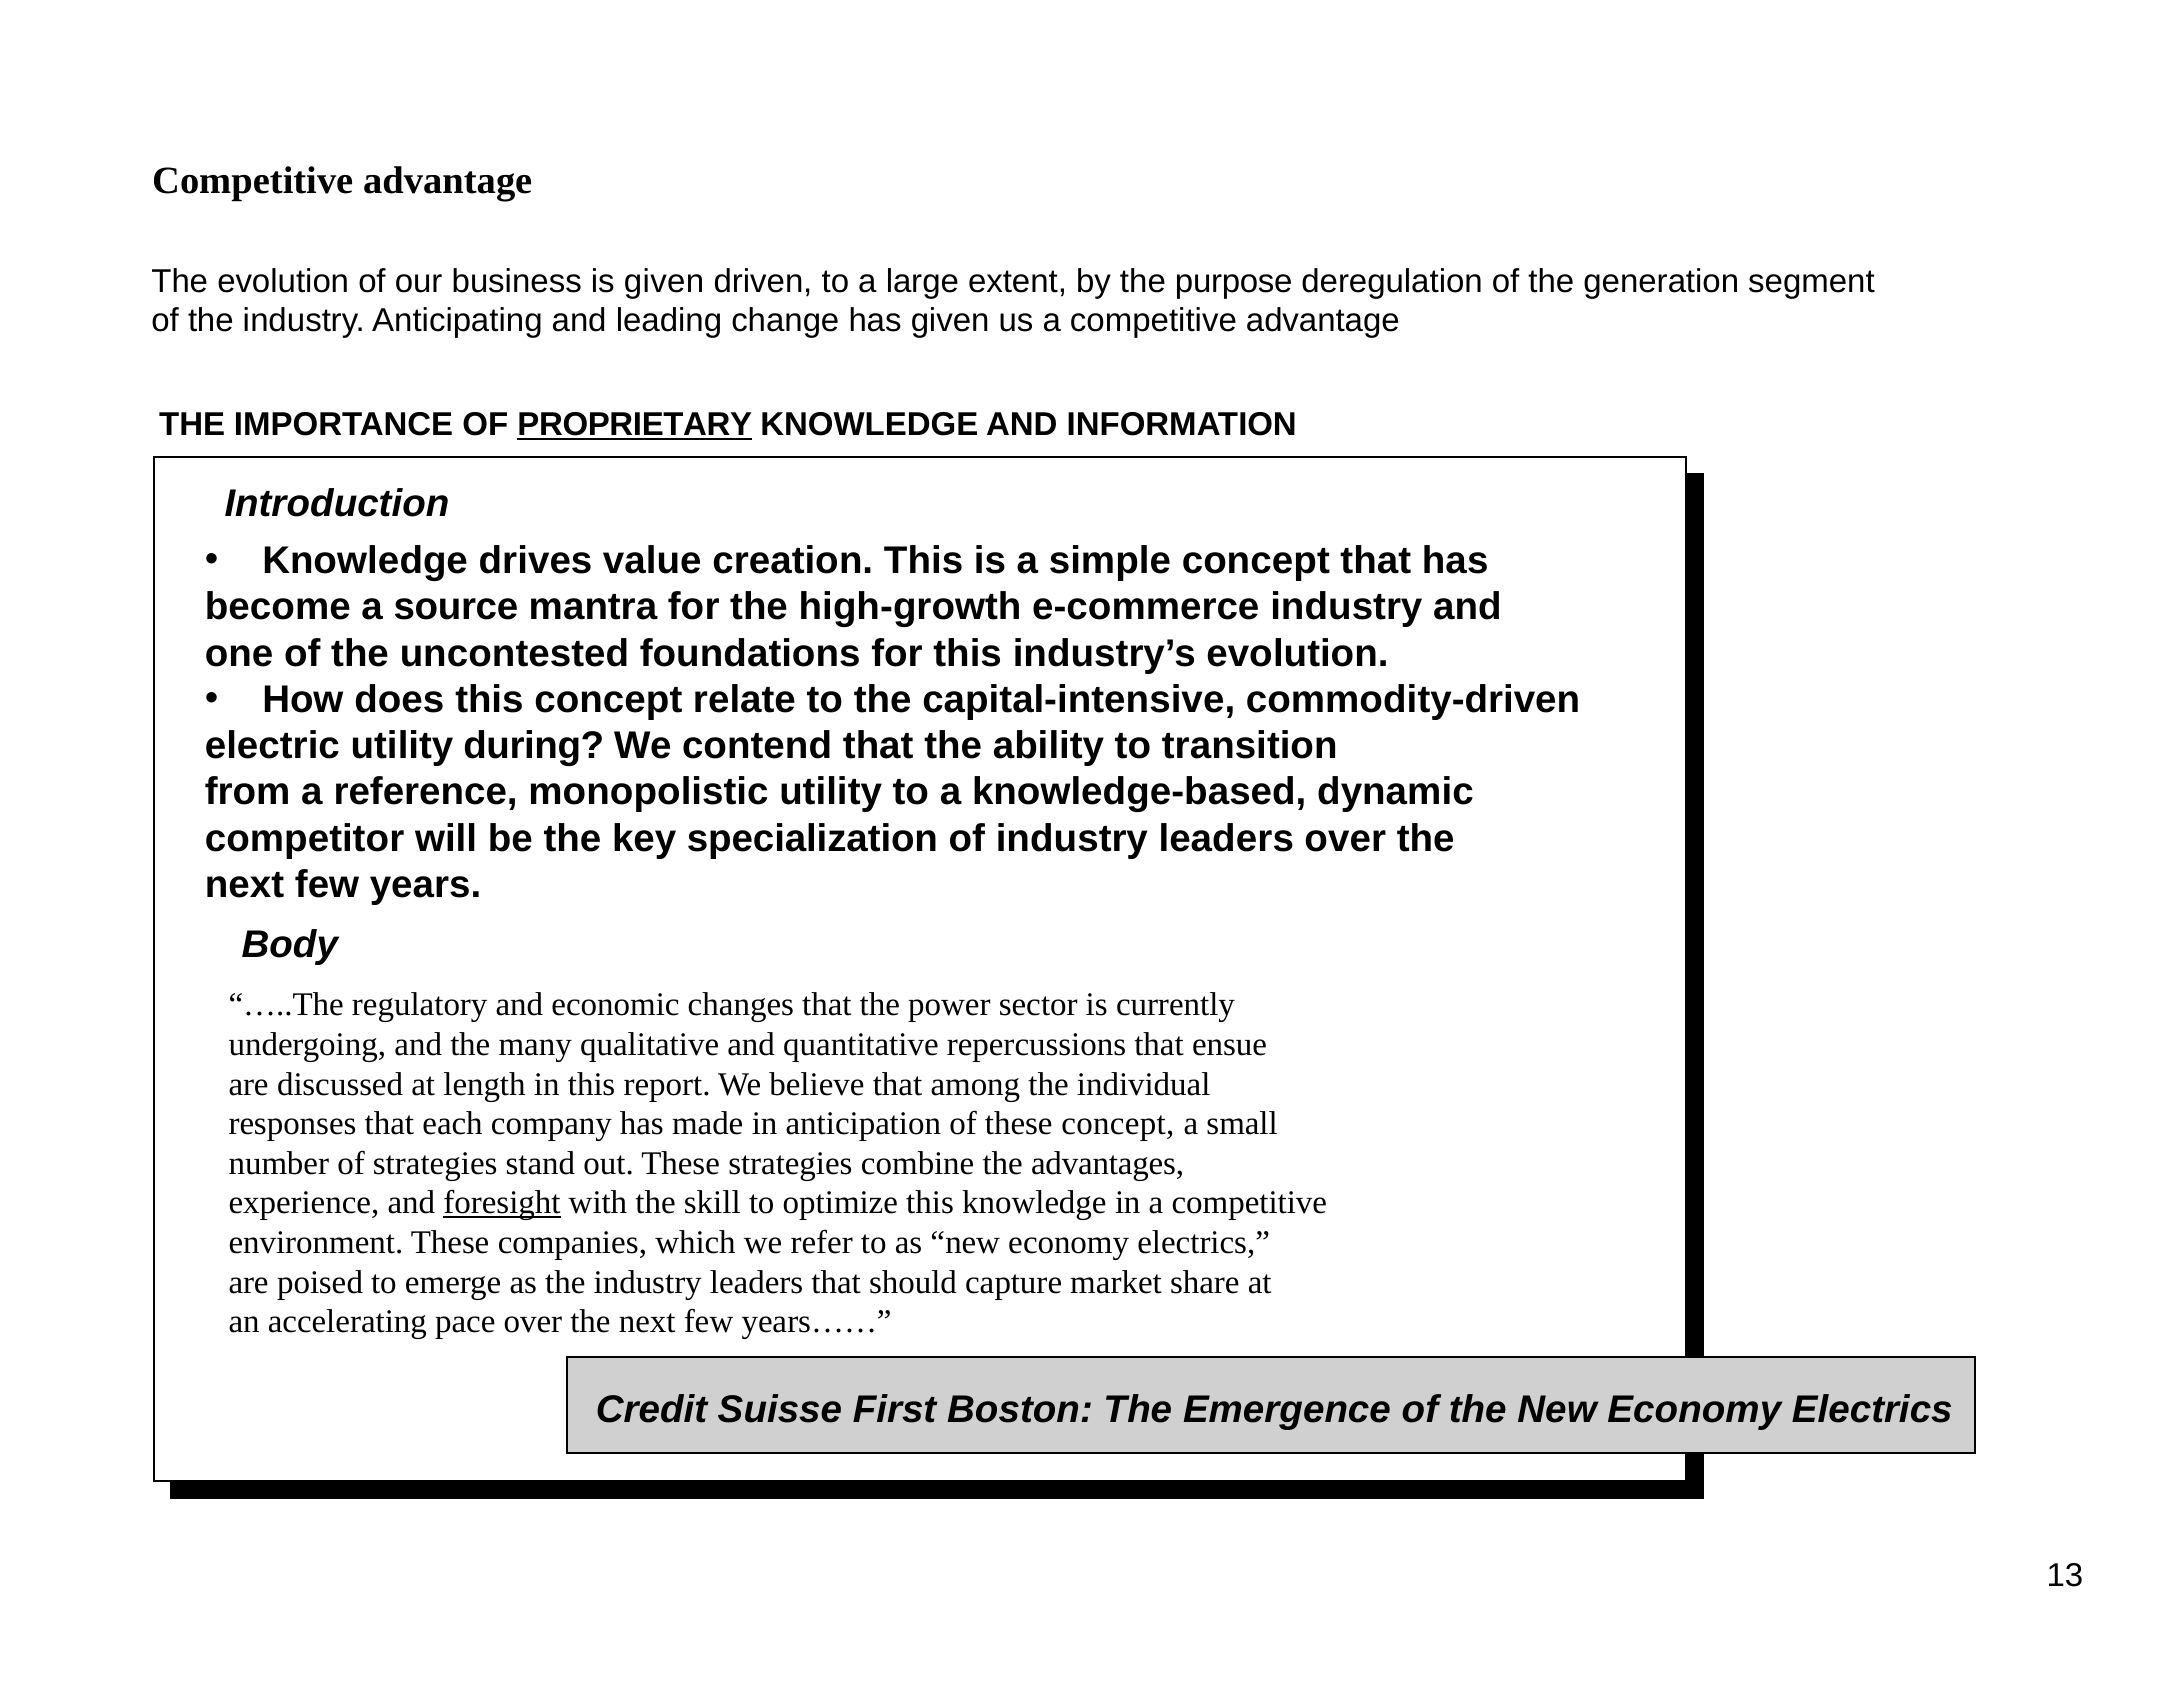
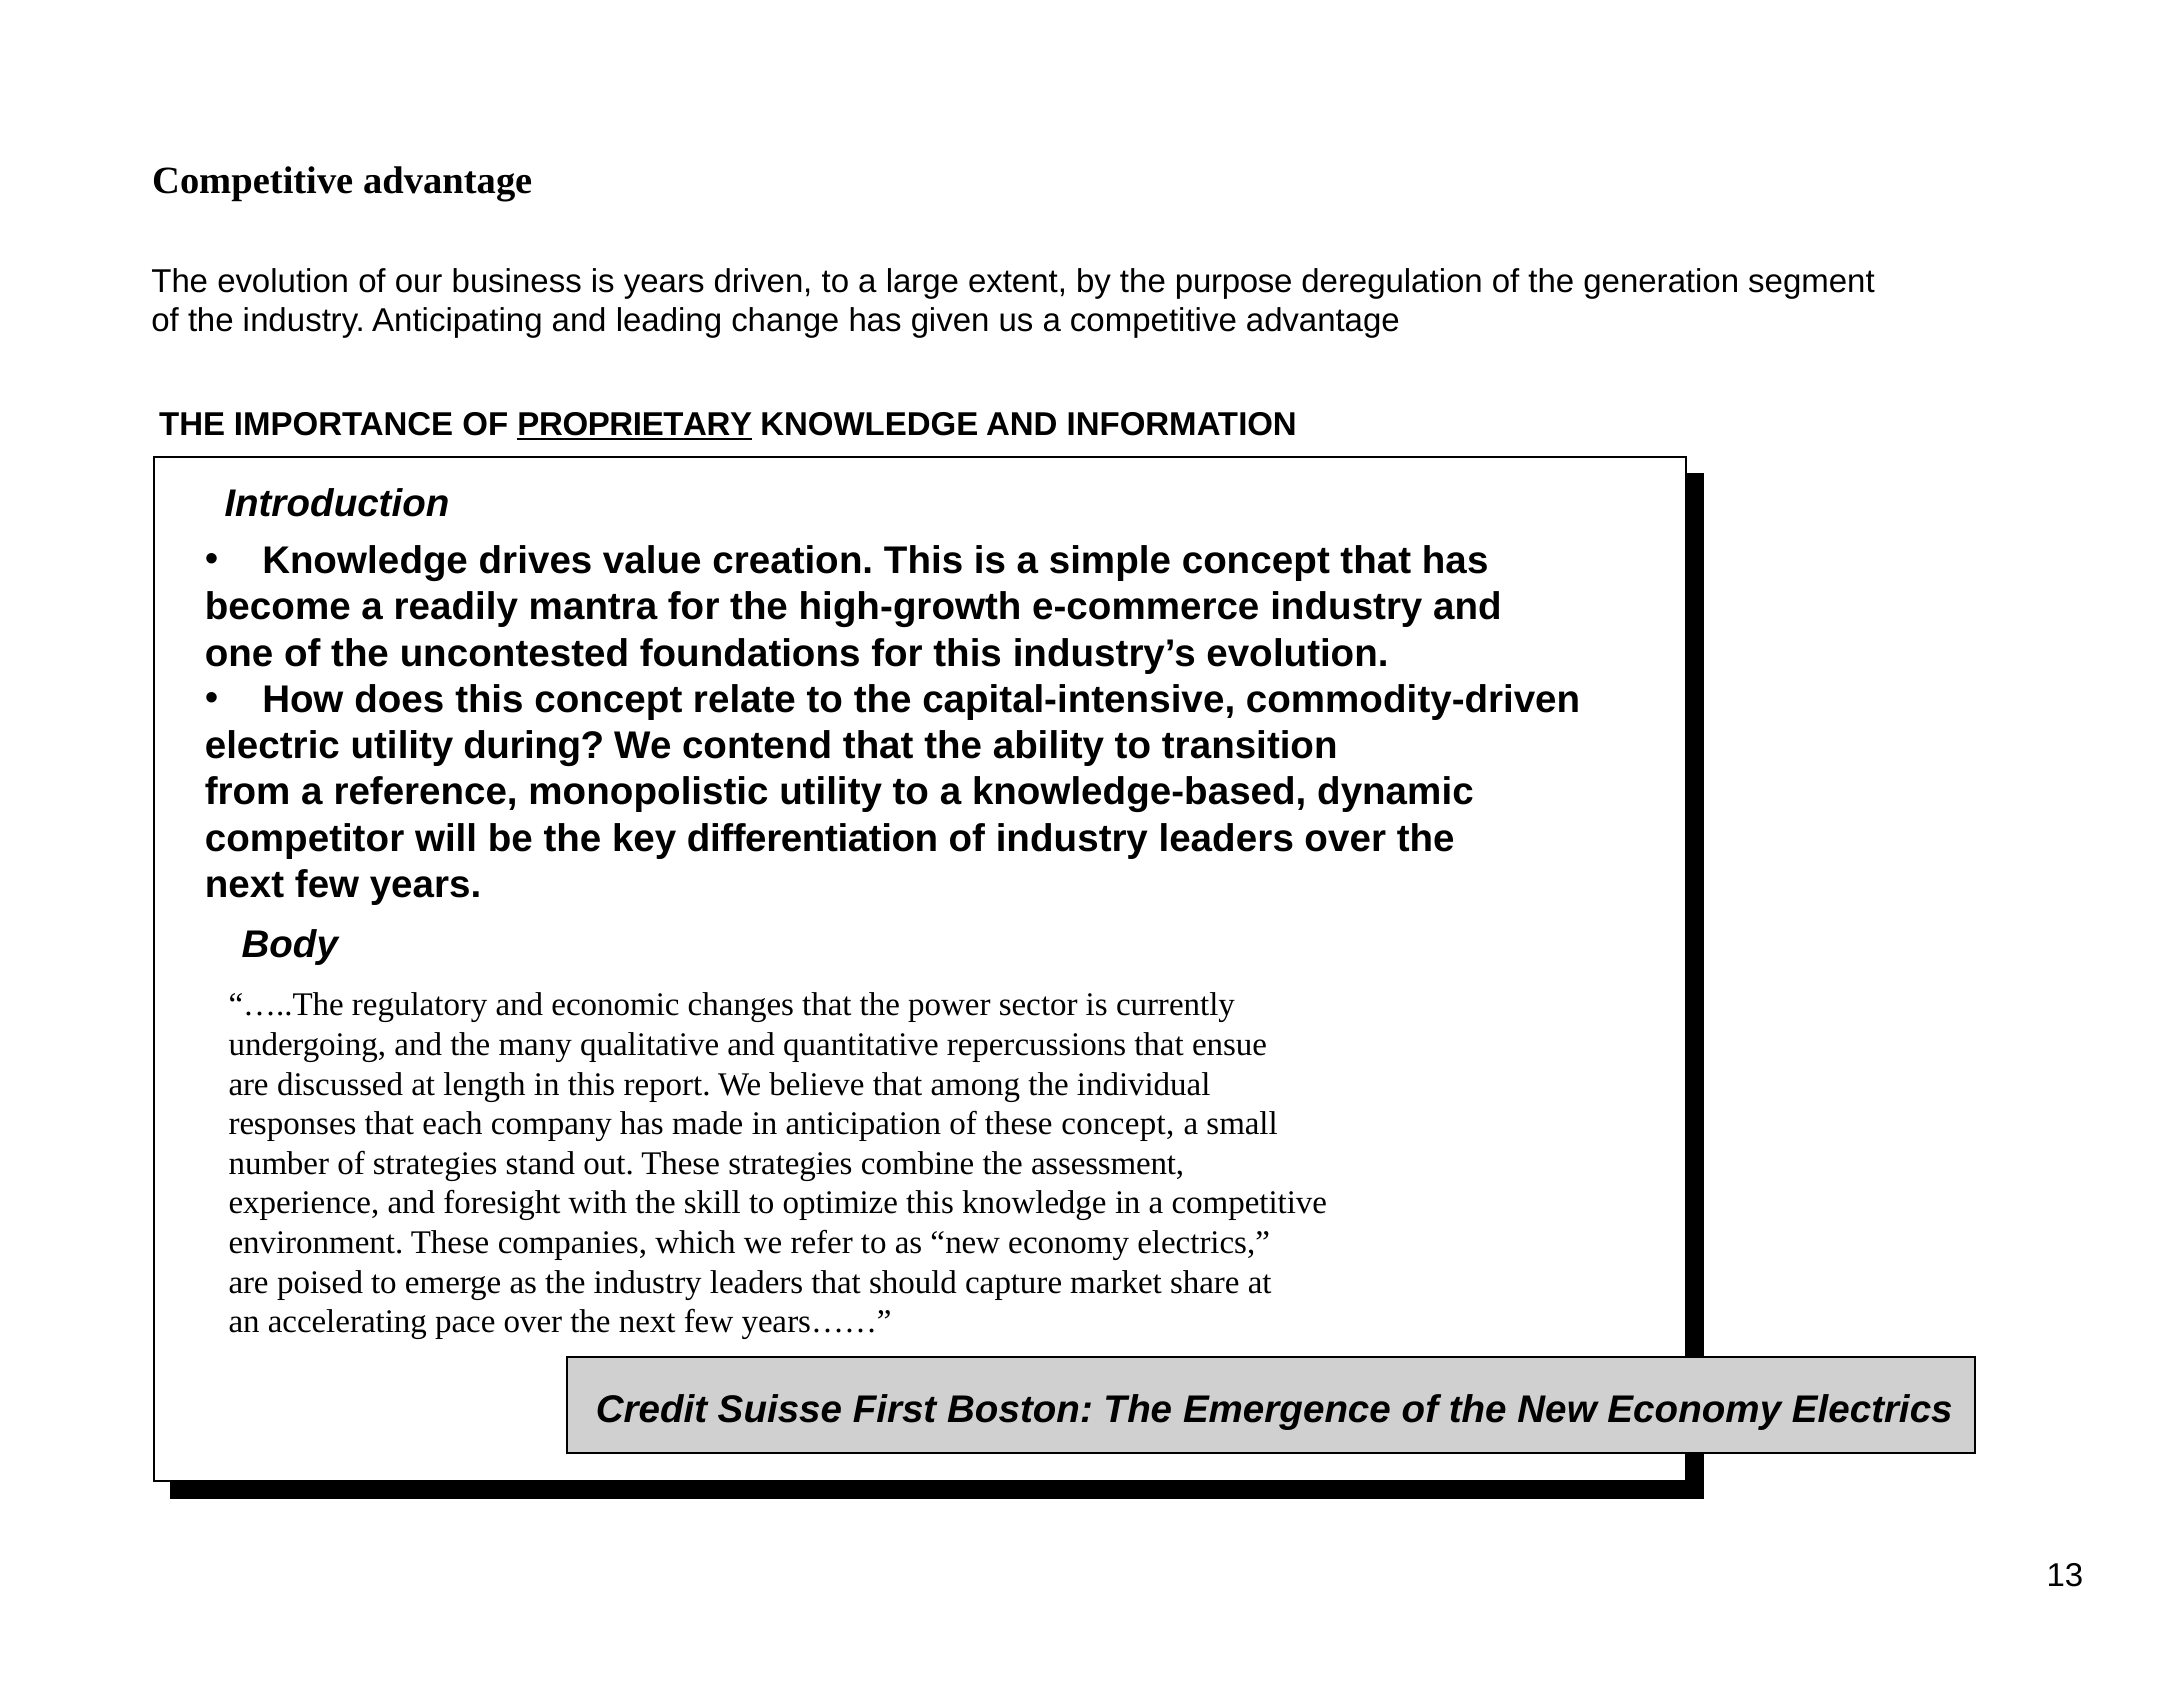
is given: given -> years (664, 281)
source: source -> readily (456, 607)
specialization: specialization -> differentiation (813, 838)
advantages: advantages -> assessment (1108, 1163)
foresight underline: present -> none (502, 1203)
